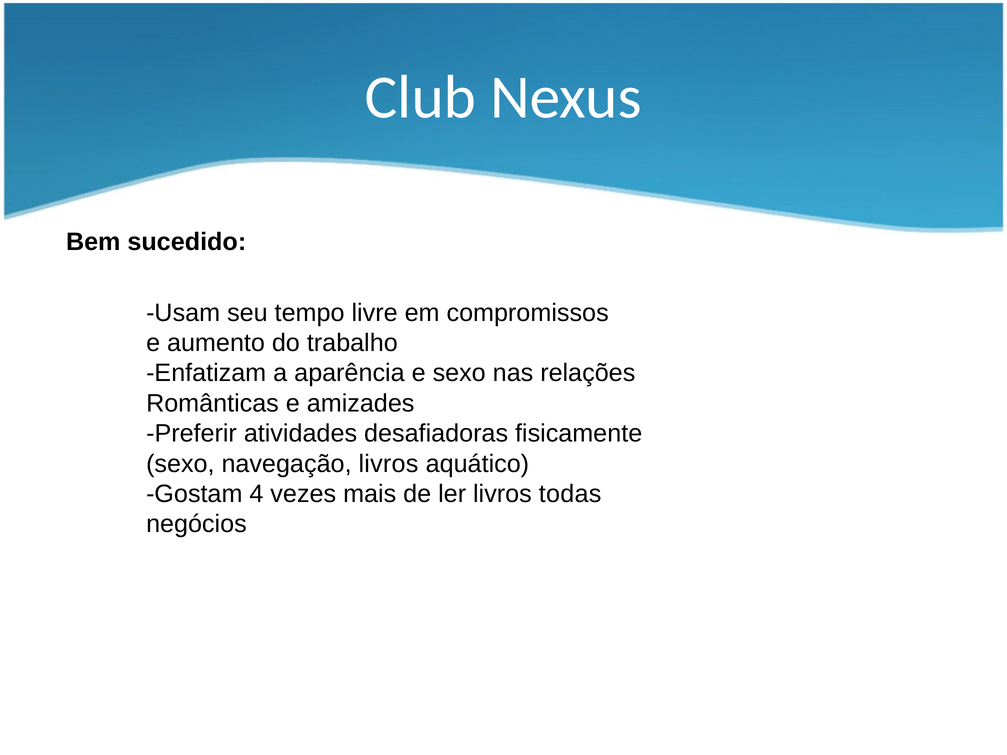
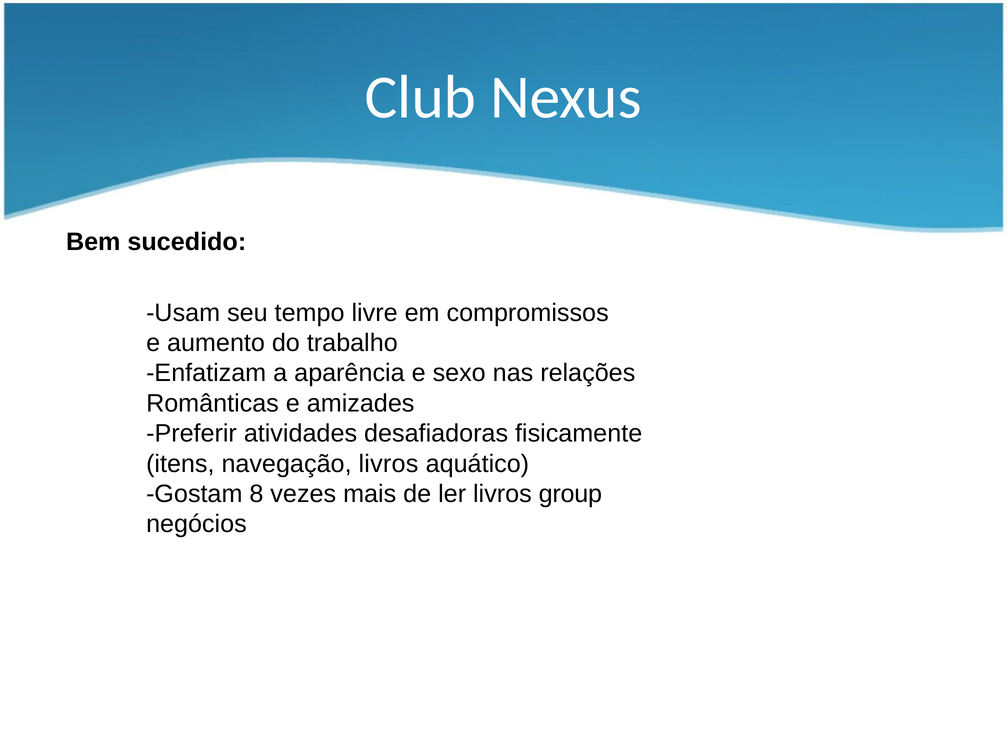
sexo: sexo -> itens (180, 464)
4: 4 -> 8 (256, 494)
todas: todas -> group (570, 494)
